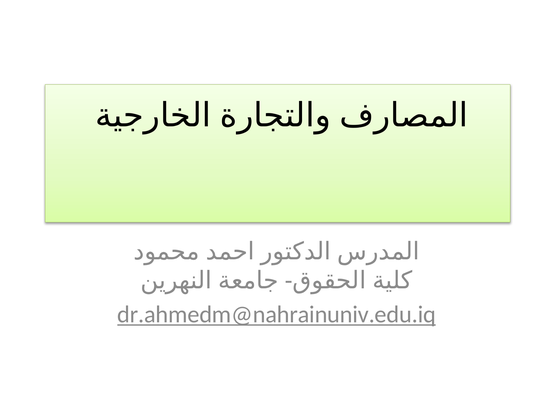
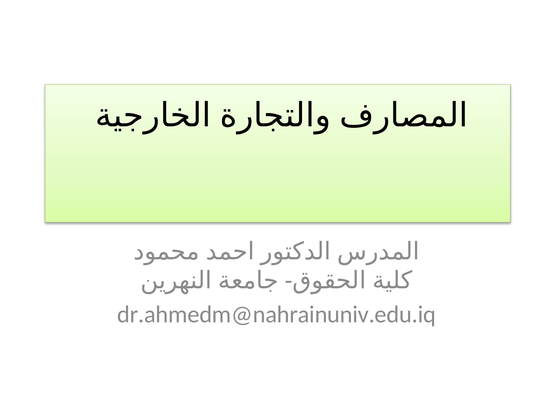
dr.ahmedm@nahrainuniv.edu.iq underline: present -> none (277, 315)
